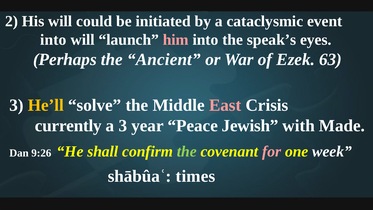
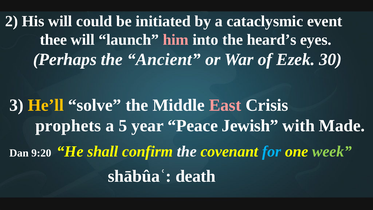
into: into -> thee (53, 40)
speak’s: speak’s -> heard’s (272, 40)
63: 63 -> 30 (330, 59)
currently: currently -> prophets (68, 126)
a 3: 3 -> 5 (123, 126)
9:26: 9:26 -> 9:20 (41, 153)
the colour: light green -> white (187, 151)
for colour: pink -> light blue (272, 151)
week colour: white -> light green (332, 151)
times: times -> death (196, 176)
